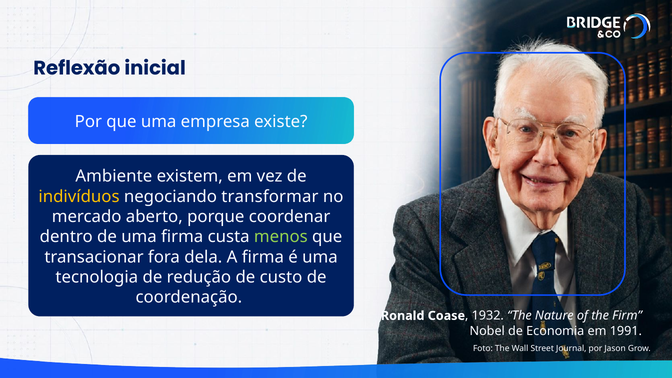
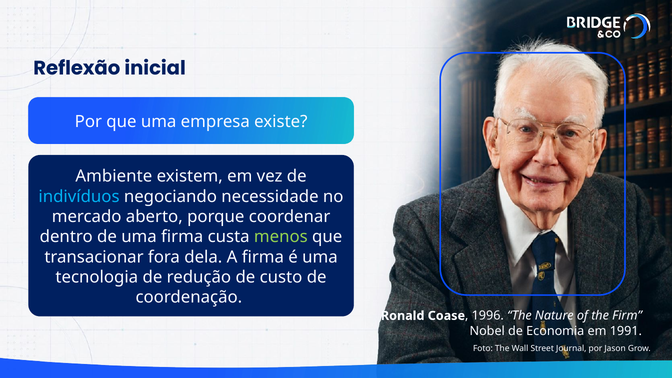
indivíduos colour: yellow -> light blue (79, 197)
transformar: transformar -> necessidade (270, 197)
1932: 1932 -> 1996 (488, 316)
